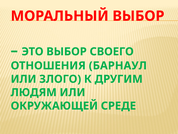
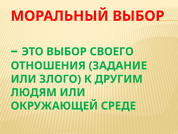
БАРНАУЛ: БАРНАУЛ -> ЗАДАНИЕ (118, 65)
